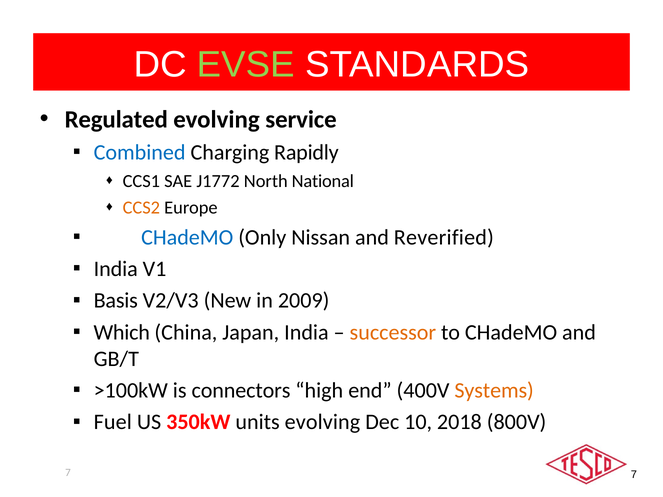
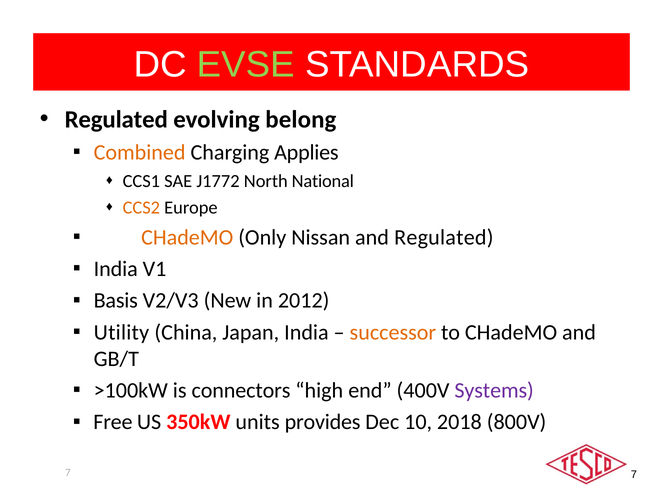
service: service -> belong (301, 119)
Combined colour: blue -> orange (140, 153)
Rapidly: Rapidly -> Applies (306, 153)
CHadeMO colour: blue -> orange (187, 237)
and Reverified: Reverified -> Regulated (444, 237)
2009: 2009 -> 2012 (304, 301)
Which: Which -> Utility (121, 332)
Systems colour: orange -> purple (494, 391)
Fuel: Fuel -> Free (113, 422)
units evolving: evolving -> provides (323, 422)
